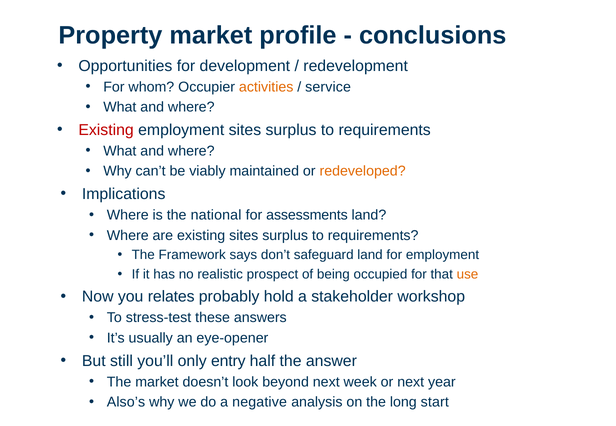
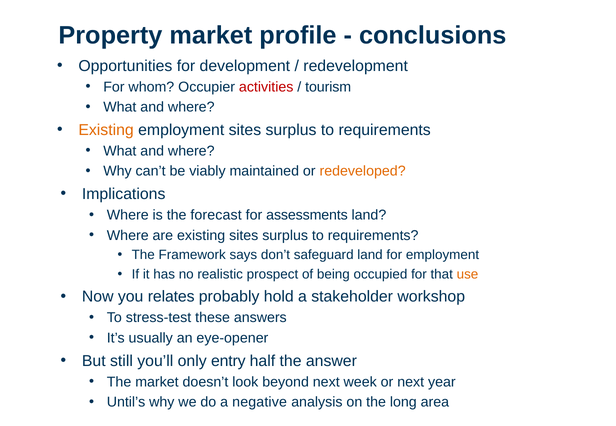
activities colour: orange -> red (266, 87)
service: service -> tourism (328, 87)
Existing colour: red -> orange (106, 130)
national: national -> forecast (216, 215)
Also’s: Also’s -> Until’s (126, 403)
start: start -> area (435, 403)
